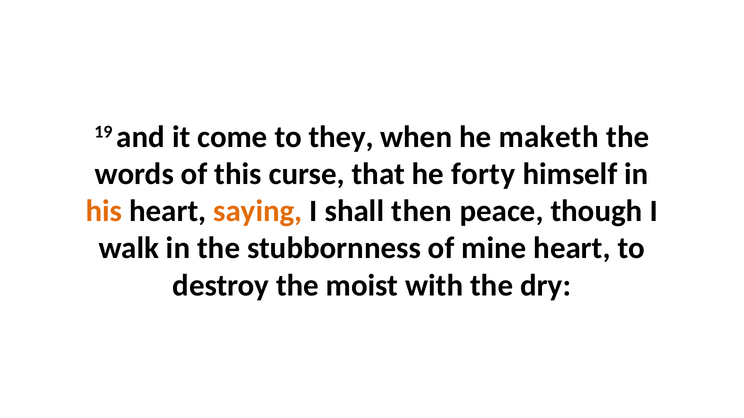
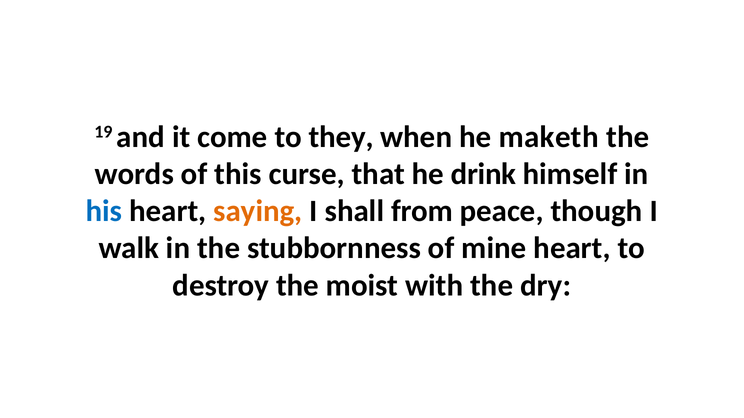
forty: forty -> drink (483, 174)
his colour: orange -> blue (104, 211)
then: then -> from (422, 211)
